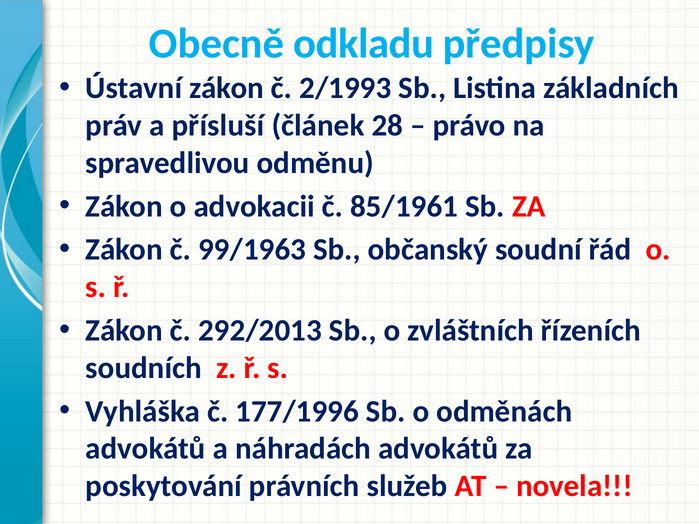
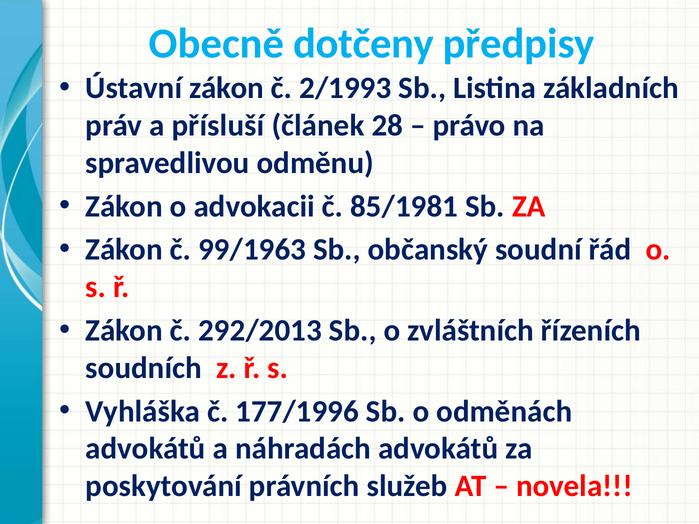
odkladu: odkladu -> dotčeny (364, 44)
85/1961: 85/1961 -> 85/1981 (404, 206)
